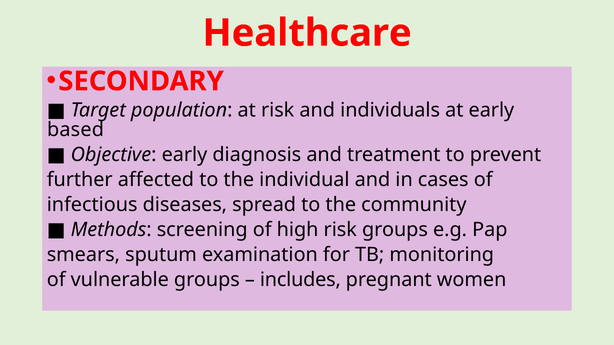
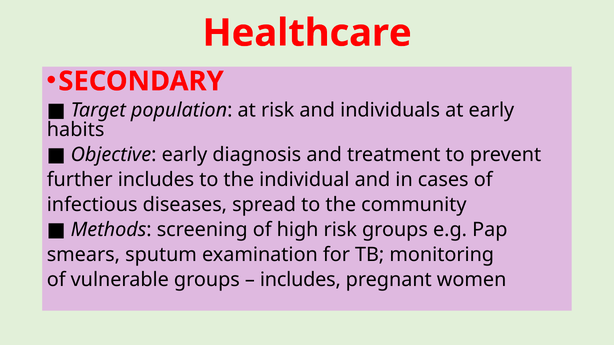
based: based -> habits (76, 130)
further affected: affected -> includes (156, 180)
